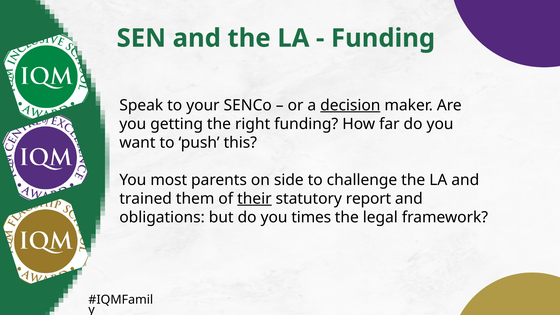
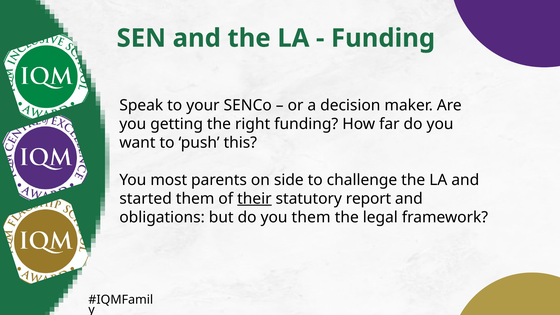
decision underline: present -> none (350, 105)
trained: trained -> started (146, 199)
you times: times -> them (311, 217)
